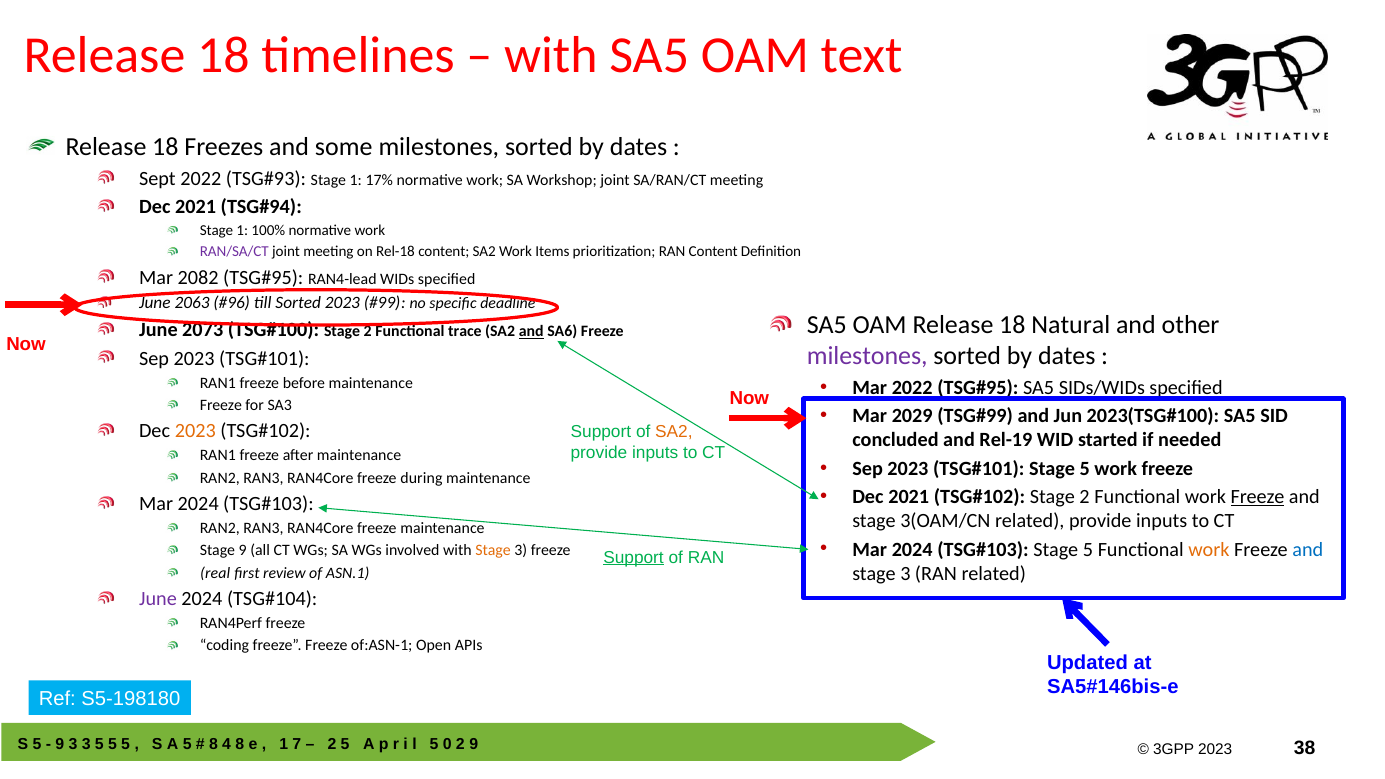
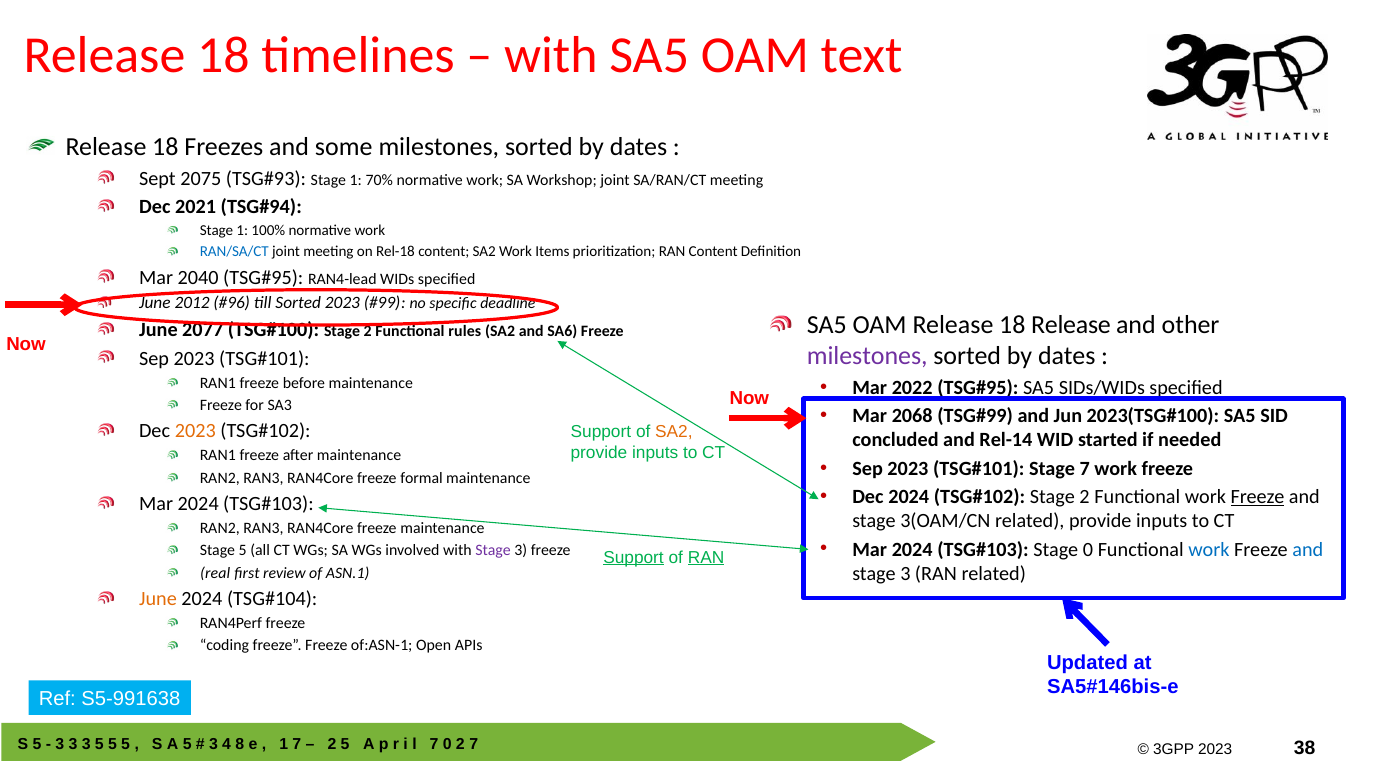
Sept 2022: 2022 -> 2075 (201, 179)
17%: 17% -> 70% (379, 180)
RAN/SA/CT colour: purple -> blue (234, 252)
2082: 2082 -> 2040 (198, 278)
June 2063: 2063 -> 2012 (192, 303)
18 Natural: Natural -> Release (1071, 325)
2073: 2073 -> 2077 (203, 330)
trace: trace -> rules (465, 331)
and underline: present -> none (531, 331)
2029: 2029 -> 2068 (912, 416)
Rel-19: Rel-19 -> Rel-14 (1006, 440)
5: 5 -> 7 (1085, 469)
during: during -> formal (422, 478)
2021: 2021 -> 2024 (909, 497)
5: 5 -> 0 (1088, 549)
work colour: orange -> blue (1209, 549)
Stage 9: 9 -> 5 (243, 551)
Stage colour: orange -> purple (493, 551)
RAN underline: none -> present (706, 557)
June colour: purple -> orange (158, 599)
S5-198180: S5-198180 -> S5-991638 (131, 699)
9: 9 -> 3 (60, 744)
8: 8 -> 3 (214, 744)
5: 5 -> 7 (434, 744)
2 9: 9 -> 7 (474, 744)
